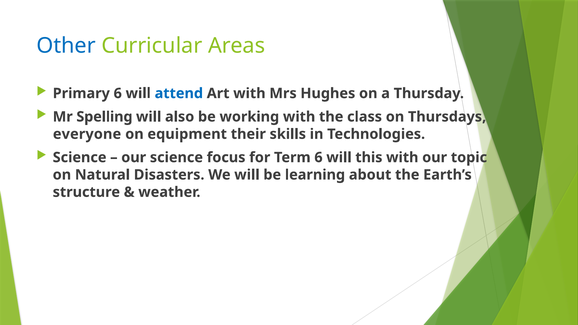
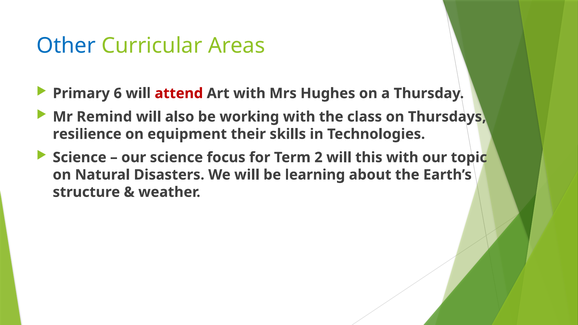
attend colour: blue -> red (179, 93)
Spelling: Spelling -> Remind (104, 117)
everyone: everyone -> resilience (87, 134)
Term 6: 6 -> 2 (318, 157)
